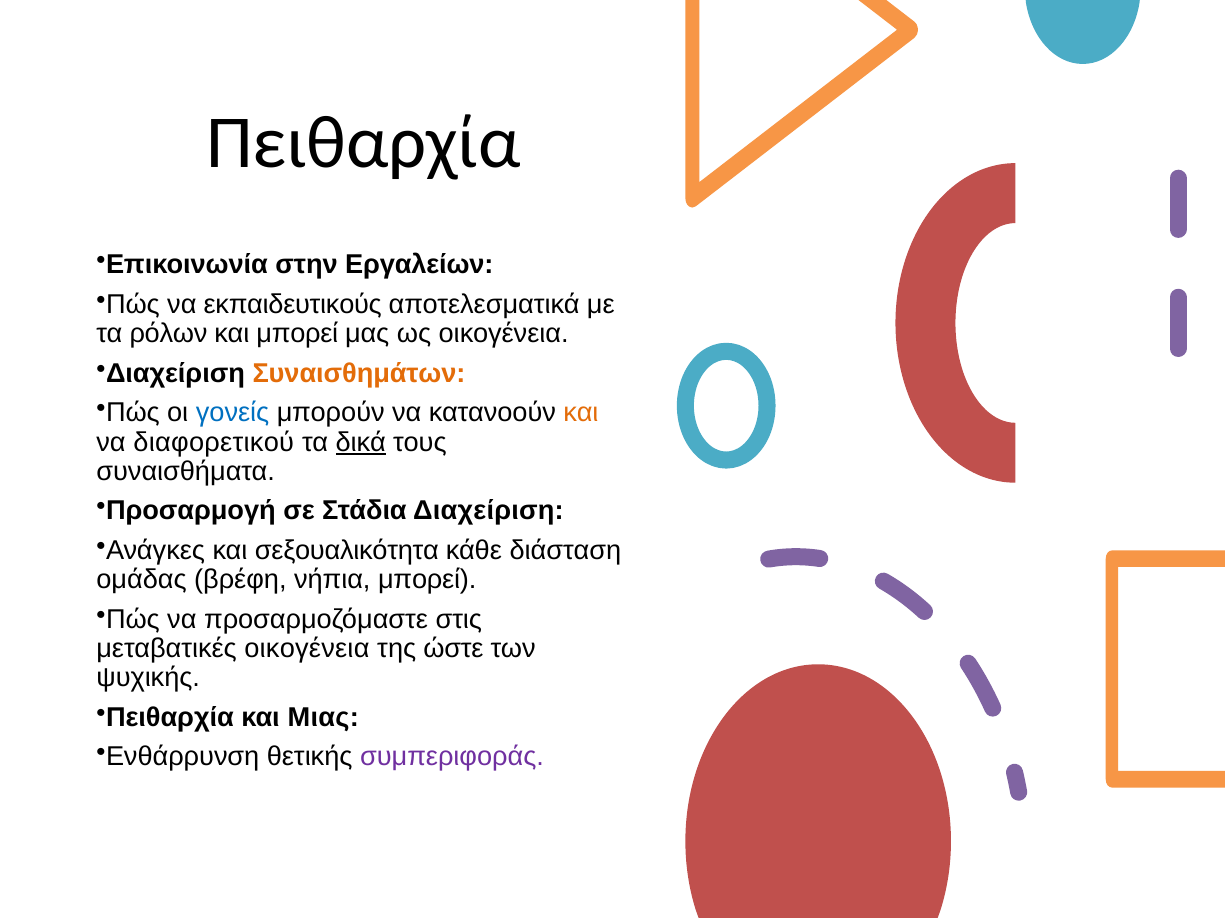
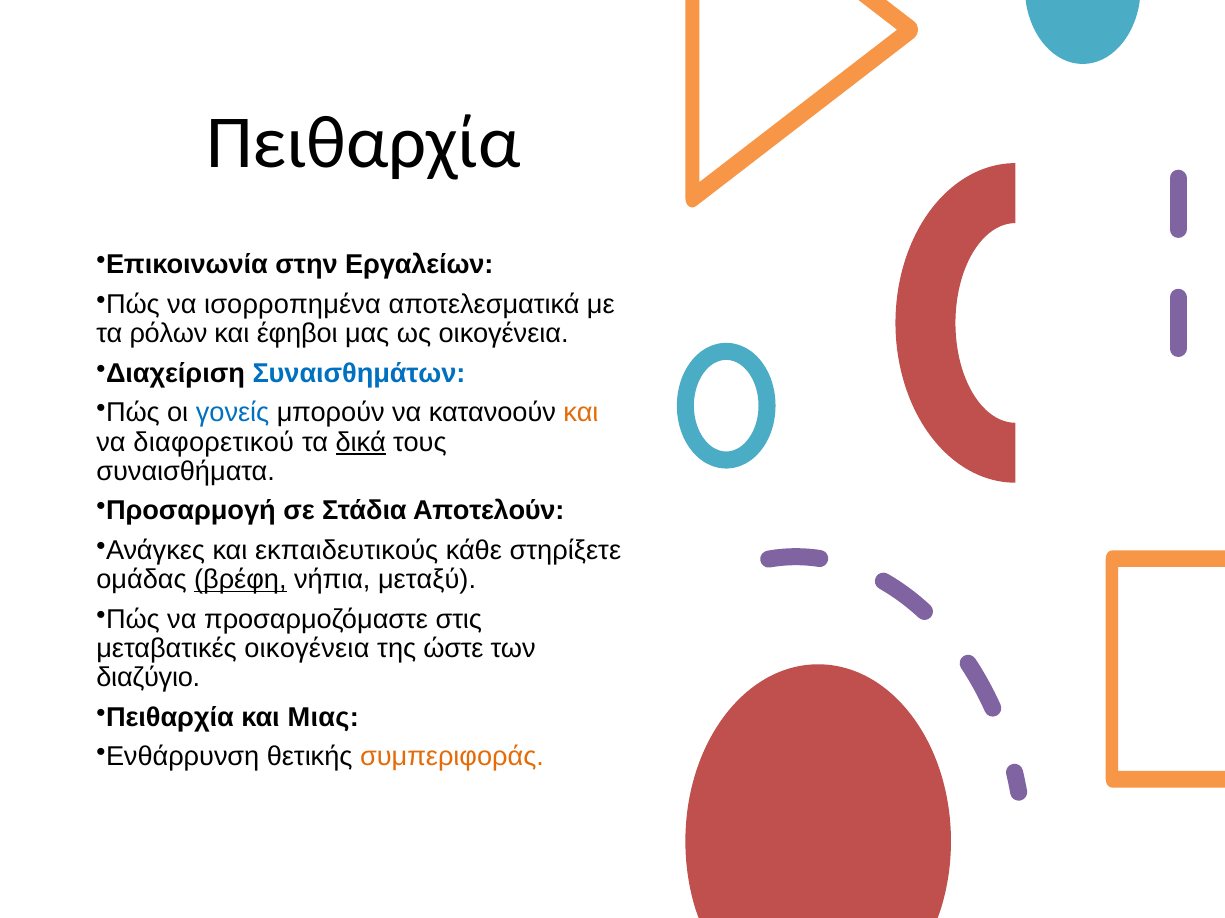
εκπαιδευτικούς: εκπαιδευτικούς -> ισορροπημένα (292, 305)
και μπορεί: μπορεί -> έφηβοι (297, 334)
Συναισθημάτων colour: orange -> blue (359, 374)
Στάδια Διαχείριση: Διαχείριση -> Αποτελούν (489, 511)
σεξουαλικότητα: σεξουαλικότητα -> εκπαιδευτικούς (347, 551)
διάσταση: διάσταση -> στηρίξετε (565, 551)
βρέφη underline: none -> present (240, 580)
νήπια μπορεί: μπορεί -> μεταξύ (427, 580)
ψυχικής: ψυχικής -> διαζύγιο (148, 678)
συμπεριφοράς colour: purple -> orange (452, 758)
